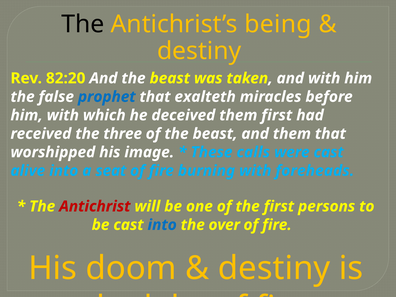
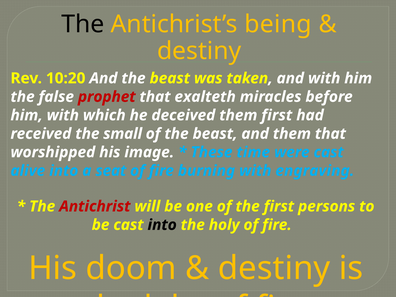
82:20: 82:20 -> 10:20 (66, 78)
prophet colour: blue -> red (107, 97)
three: three -> small (123, 134)
calls: calls -> time (253, 152)
foreheads: foreheads -> engraving (315, 171)
into colour: blue -> black (162, 225)
over: over -> holy (224, 225)
